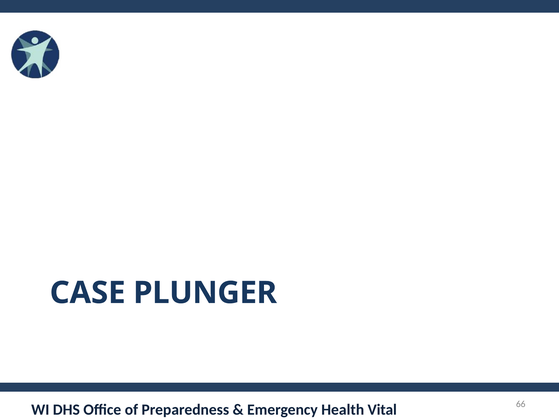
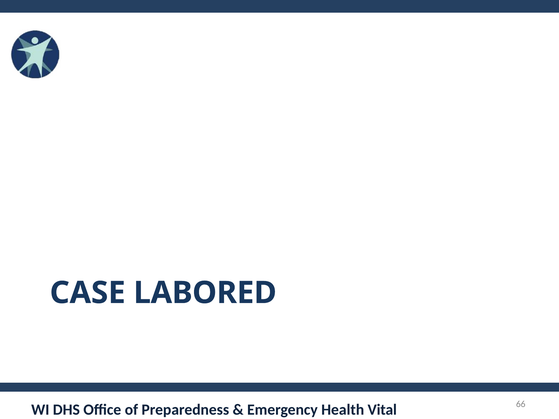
PLUNGER: PLUNGER -> LABORED (205, 293)
